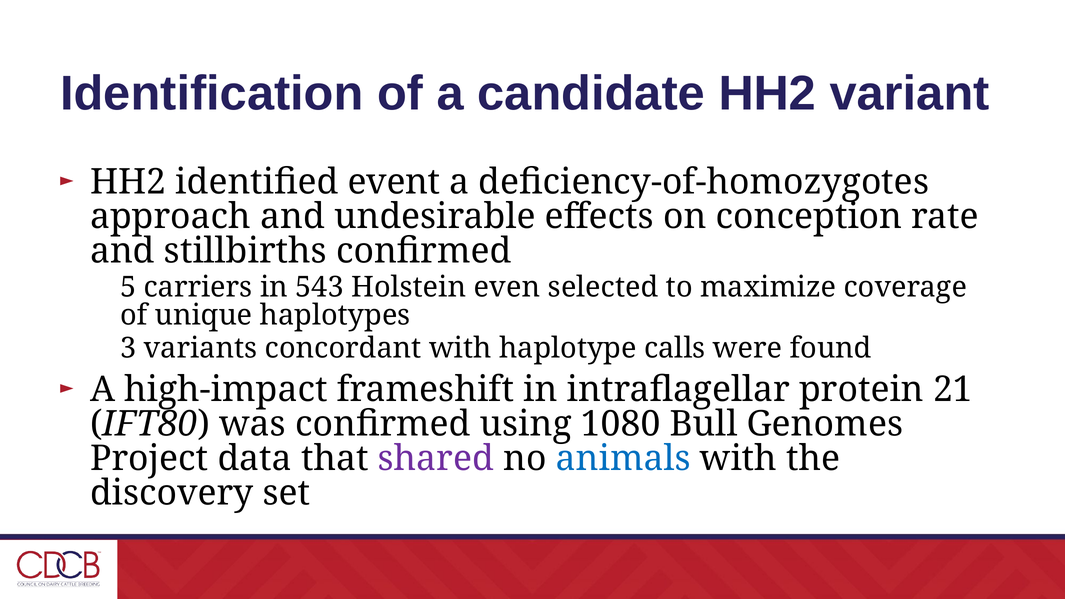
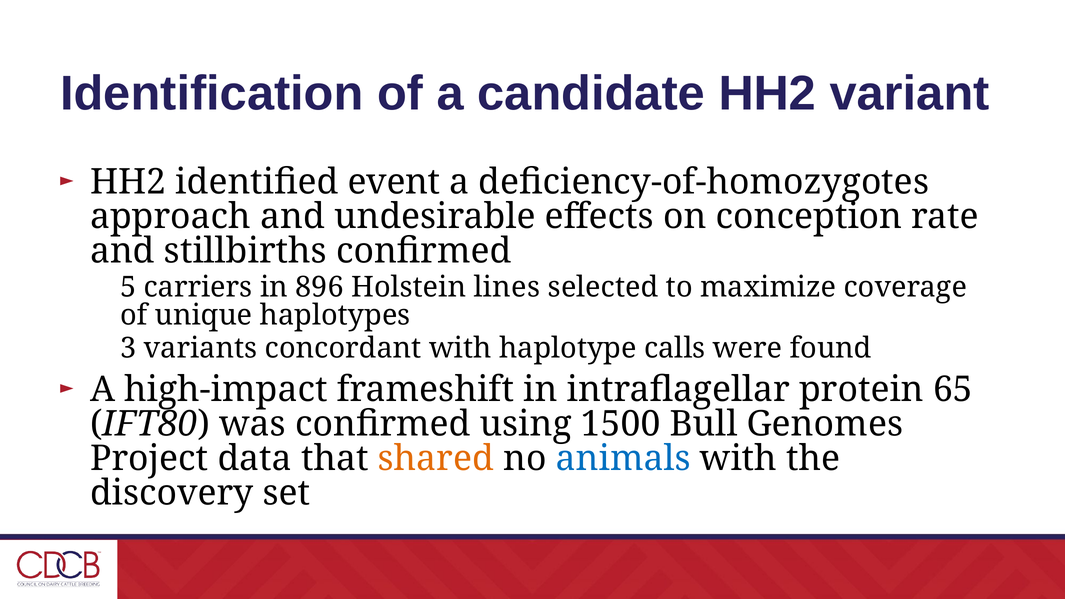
543: 543 -> 896 (319, 287)
even: even -> lines (507, 287)
21: 21 -> 65 (953, 389)
1080: 1080 -> 1500 (621, 424)
shared colour: purple -> orange (436, 459)
